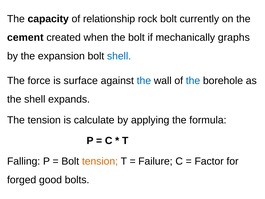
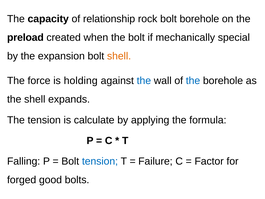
bolt currently: currently -> borehole (199, 19)
cement: cement -> preload (25, 37)
graphs: graphs -> special (234, 37)
shell colour: blue -> orange (119, 56)
surface: surface -> holding (81, 81)
tension colour: orange -> blue (100, 161)
